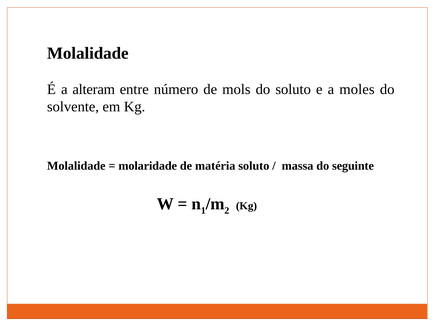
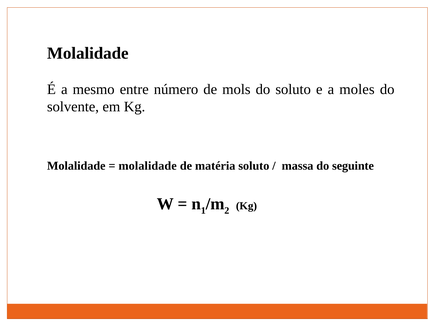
alteram: alteram -> mesmo (94, 89)
molaridade: molaridade -> molalidade (148, 166)
